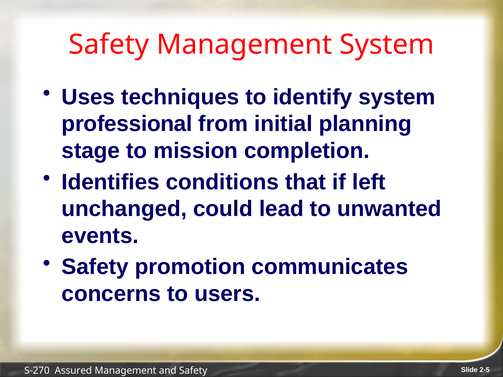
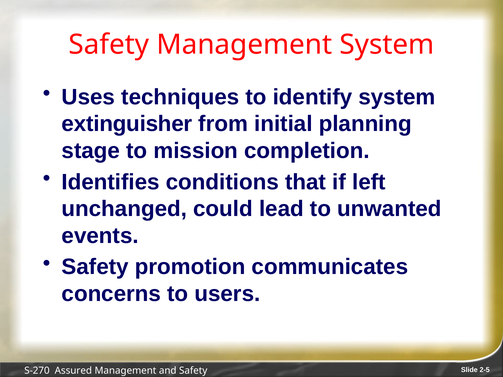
professional: professional -> extinguisher (127, 124)
